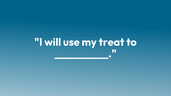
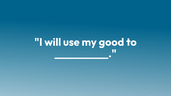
treat: treat -> good (111, 42)
